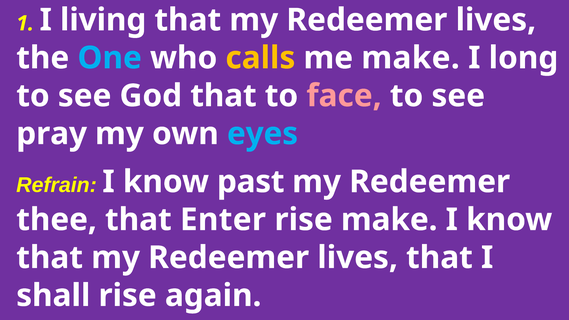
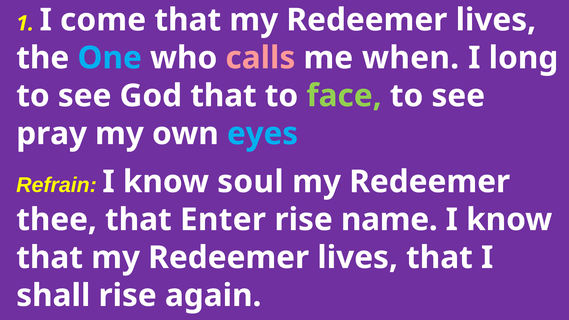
living: living -> come (103, 20)
calls colour: yellow -> pink (260, 58)
me make: make -> when (411, 58)
face colour: pink -> light green (344, 96)
past: past -> soul (250, 182)
rise make: make -> name (389, 220)
